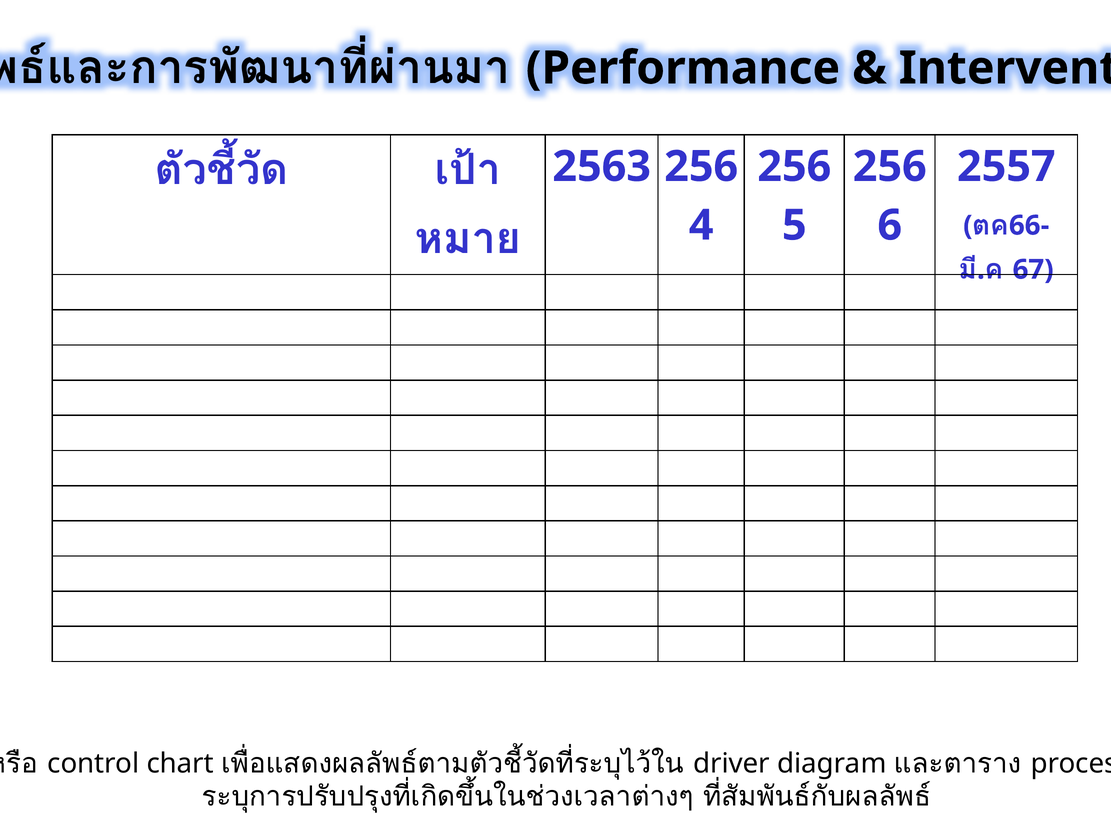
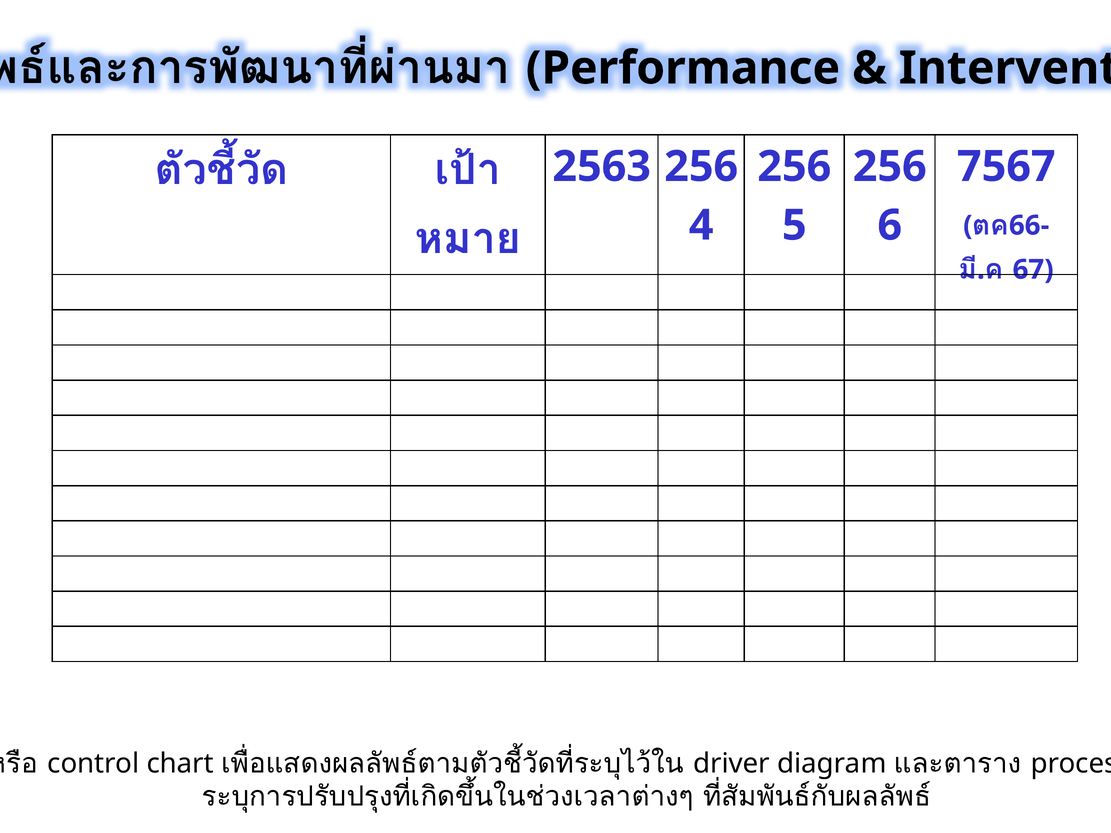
2557: 2557 -> 7567 (1006, 167)
